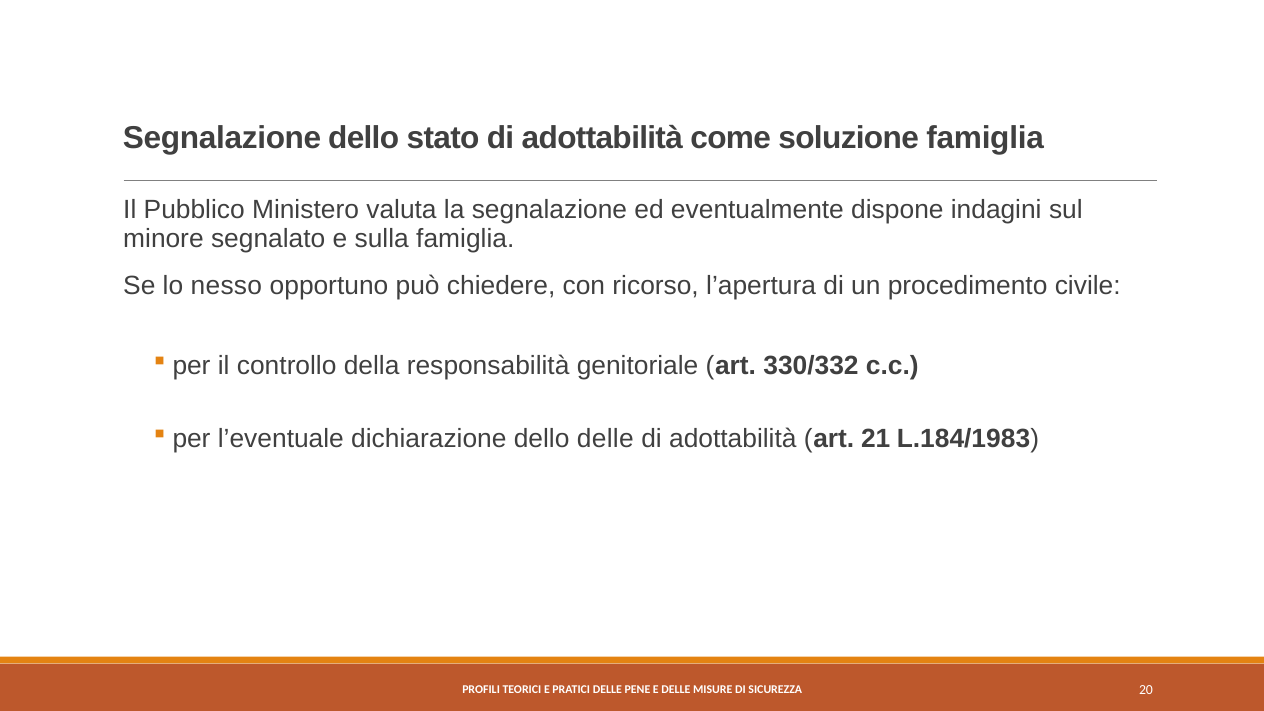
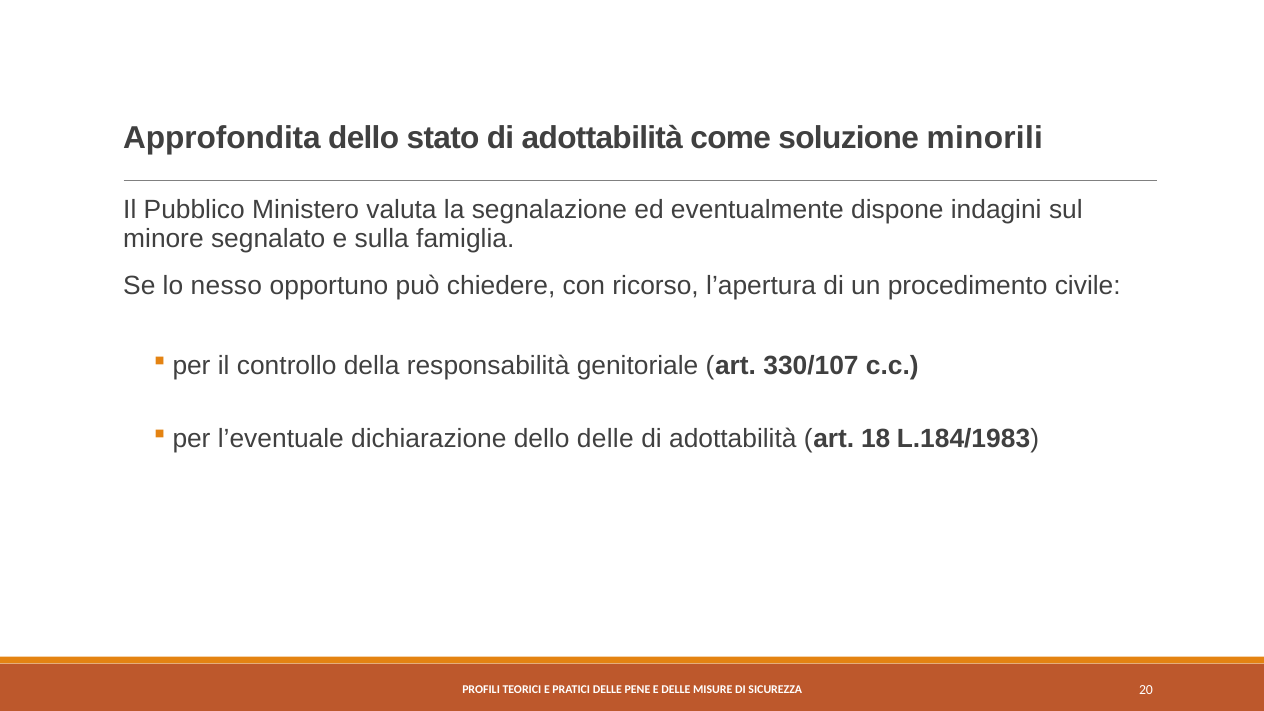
Segnalazione: Segnalazione -> Approfondita (222, 138)
soluzione famiglia: famiglia -> minorili (985, 138)
330/332: 330/332 -> 330/107 (811, 366)
21: 21 -> 18 (876, 439)
